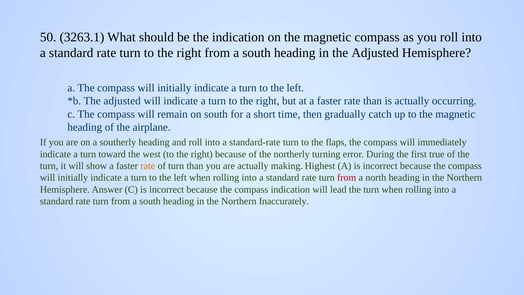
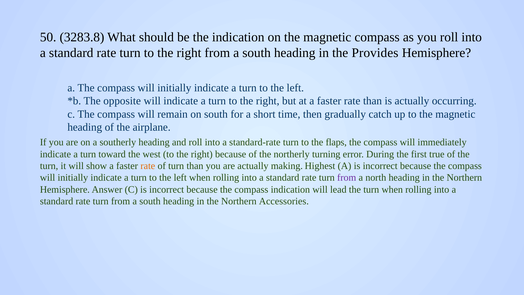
3263.1: 3263.1 -> 3283.8 (82, 37)
in the Adjusted: Adjusted -> Provides (375, 53)
adjusted: adjusted -> opposite (122, 101)
from colour: red -> purple (347, 178)
Inaccurately: Inaccurately -> Accessories (284, 201)
